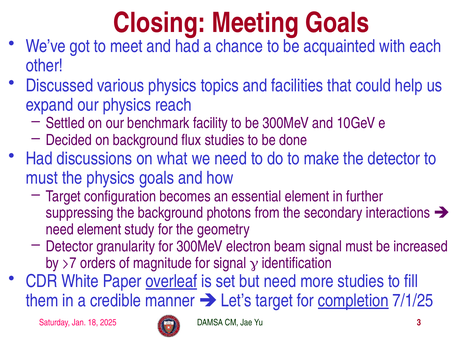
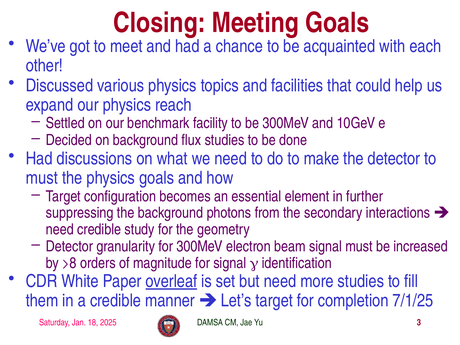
need element: element -> credible (99, 229)
>7: >7 -> >8 (69, 263)
completion underline: present -> none (353, 301)
